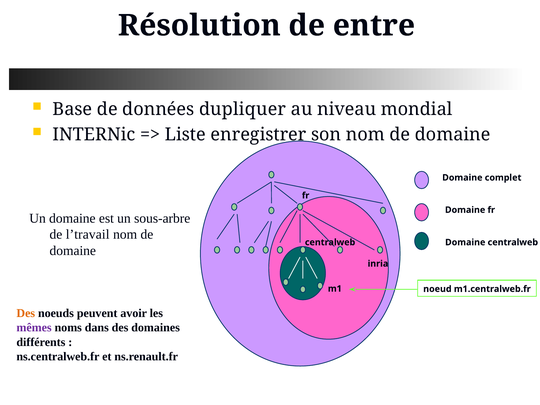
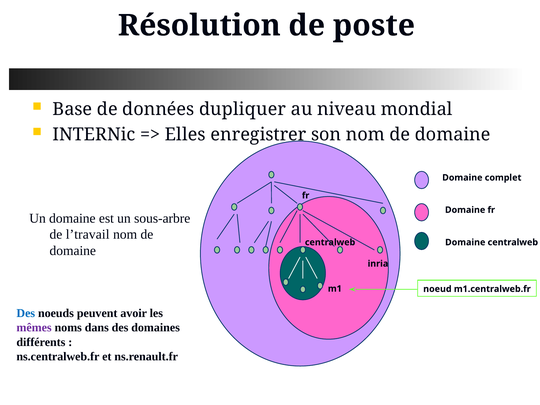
entre: entre -> poste (374, 26)
Liste: Liste -> Elles (185, 134)
Des colour: orange -> blue (26, 313)
